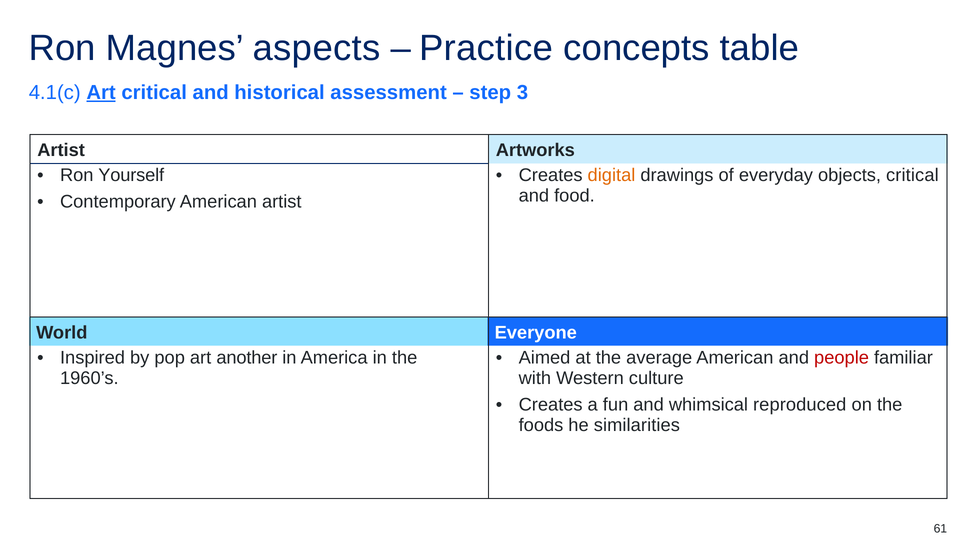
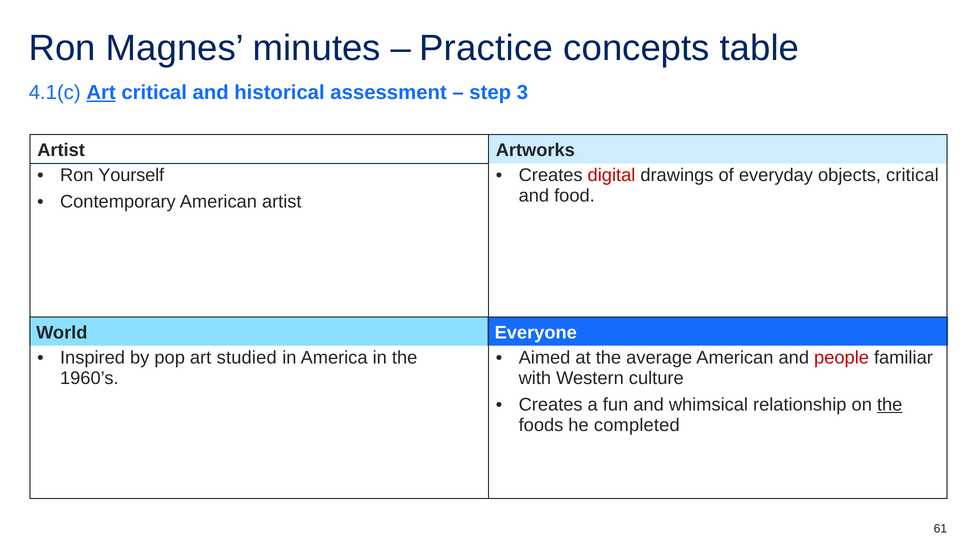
aspects: aspects -> minutes (317, 48)
digital colour: orange -> red (611, 175)
another: another -> studied (247, 358)
reproduced: reproduced -> relationship (800, 405)
the underline: none -> present (890, 405)
similarities: similarities -> completed (637, 425)
